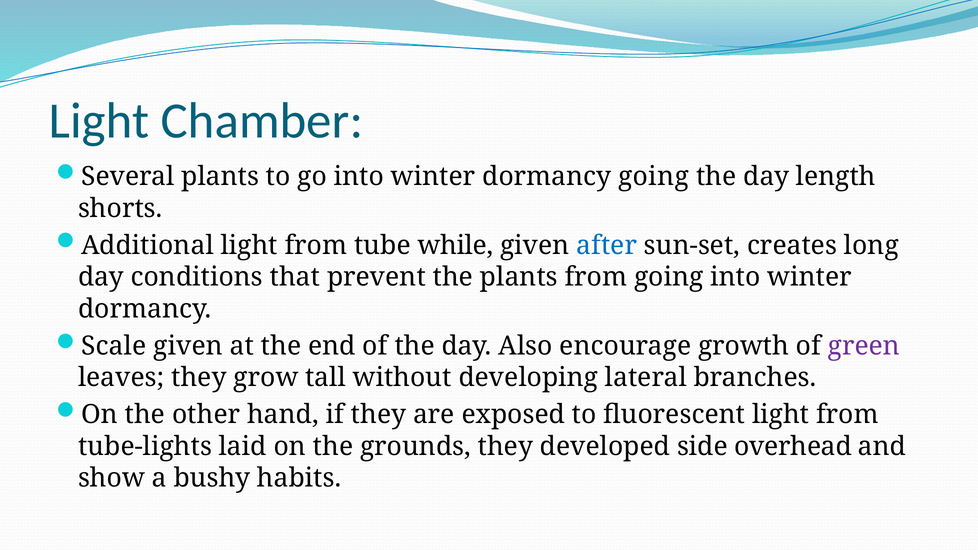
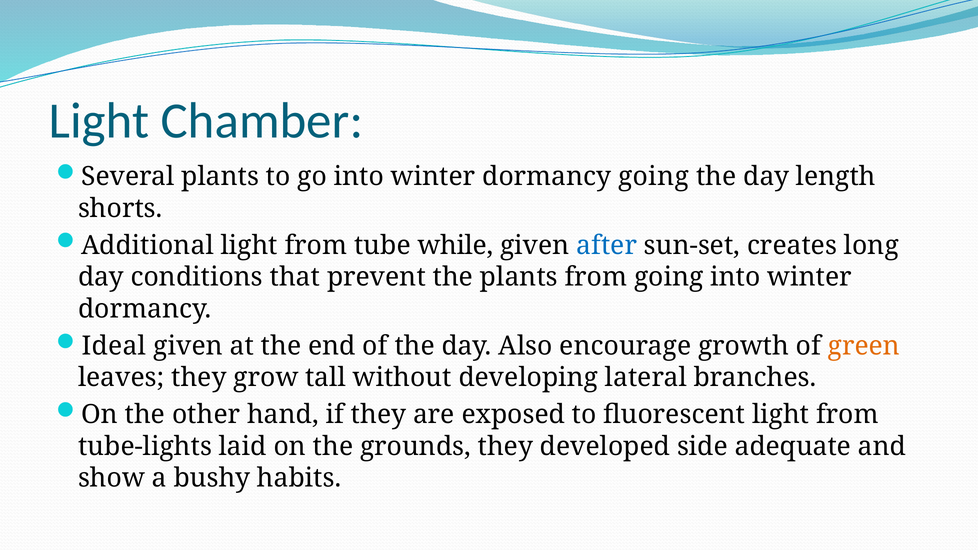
Scale: Scale -> Ideal (114, 346)
green colour: purple -> orange (864, 346)
overhead: overhead -> adequate (793, 447)
